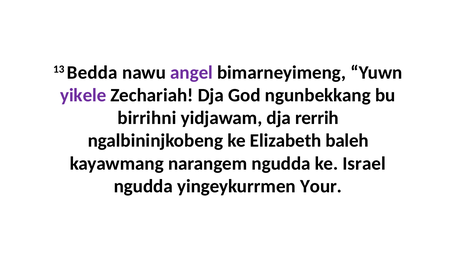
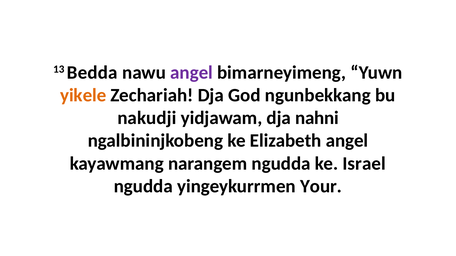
yikele colour: purple -> orange (83, 95)
birrihni: birrihni -> nakudji (147, 118)
rerrih: rerrih -> nahni (317, 118)
Elizabeth baleh: baleh -> angel (347, 141)
